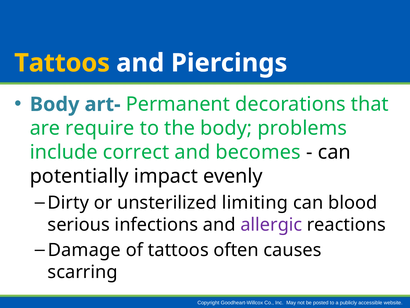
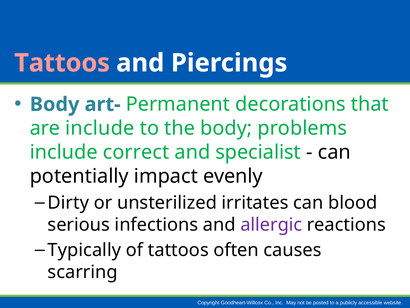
Tattoos colour: yellow -> pink (62, 63)
are require: require -> include (100, 128)
becomes: becomes -> specialist (258, 152)
limiting: limiting -> irritates (255, 202)
Damage: Damage -> Typically (84, 250)
